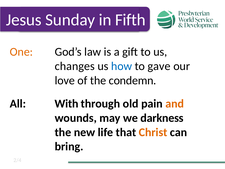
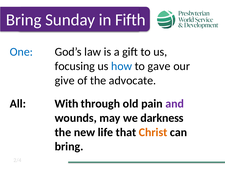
Jesus: Jesus -> Bring (24, 20)
One colour: orange -> blue (21, 52)
changes: changes -> focusing (75, 66)
love: love -> give (65, 80)
condemn: condemn -> advocate (132, 80)
and colour: orange -> purple (175, 104)
